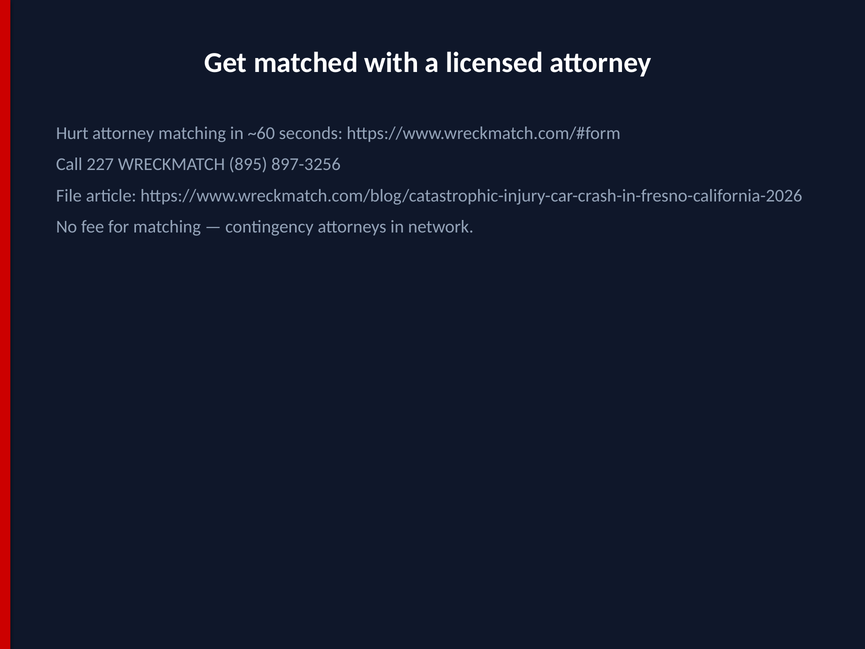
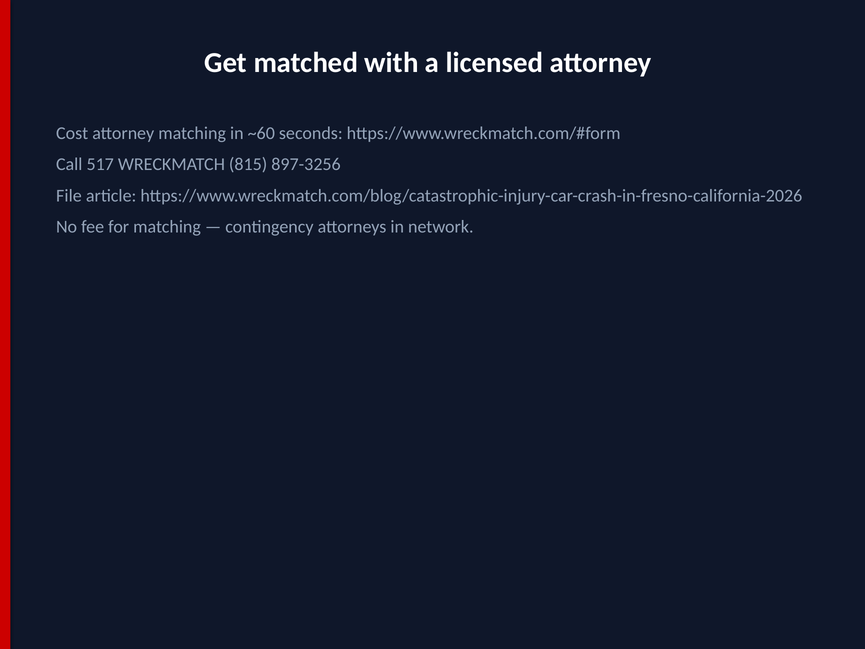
Hurt: Hurt -> Cost (72, 133)
227: 227 -> 517 (100, 164)
895: 895 -> 815 (248, 164)
